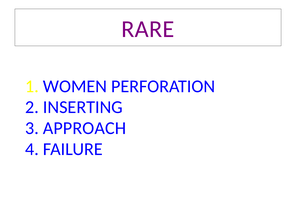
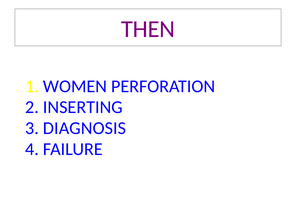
RARE: RARE -> THEN (148, 29)
APPROACH: APPROACH -> DIAGNOSIS (85, 128)
